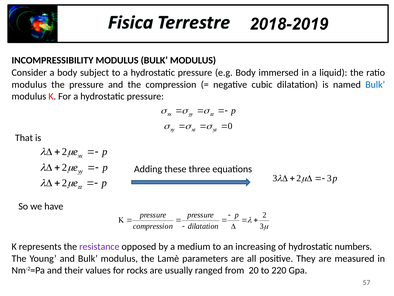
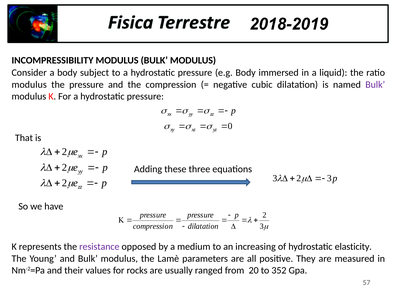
Bulk colour: blue -> purple (375, 84)
numbers: numbers -> elasticity (353, 246)
220: 220 -> 352 (279, 270)
